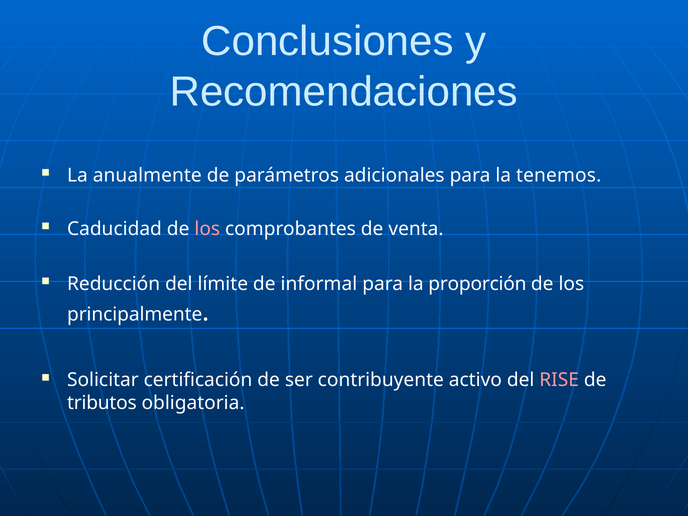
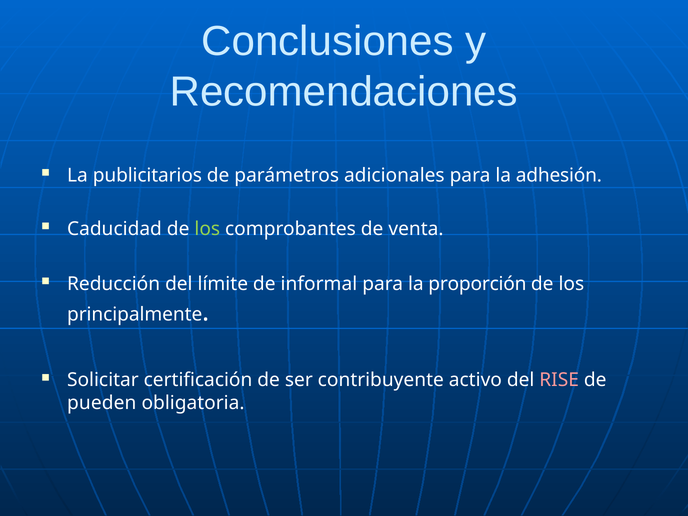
anualmente: anualmente -> publicitarios (147, 175)
tenemos: tenemos -> adhesión (559, 175)
los colour: pink -> light green (207, 229)
tributos: tributos -> pueden (102, 403)
